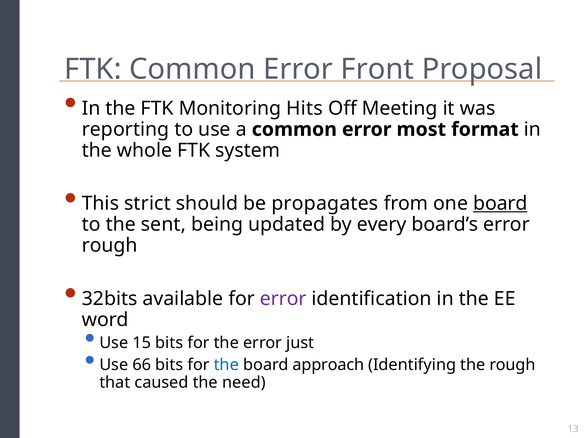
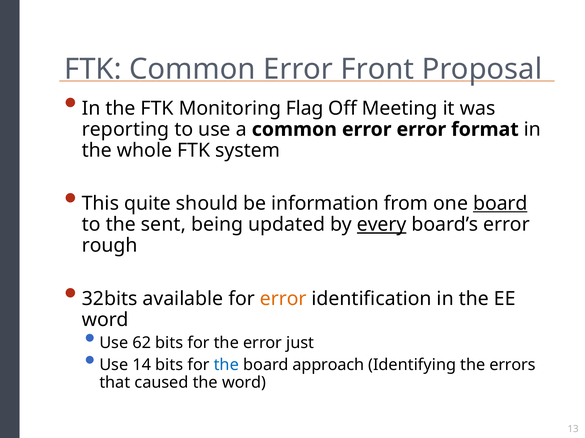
Hits: Hits -> Flag (305, 109)
error most: most -> error (421, 130)
strict: strict -> quite (148, 204)
propagates: propagates -> information (325, 204)
every underline: none -> present (382, 225)
error colour: purple -> orange (283, 299)
15: 15 -> 62 (142, 343)
66: 66 -> 14 (142, 365)
the rough: rough -> errors (512, 365)
the need: need -> word (244, 383)
